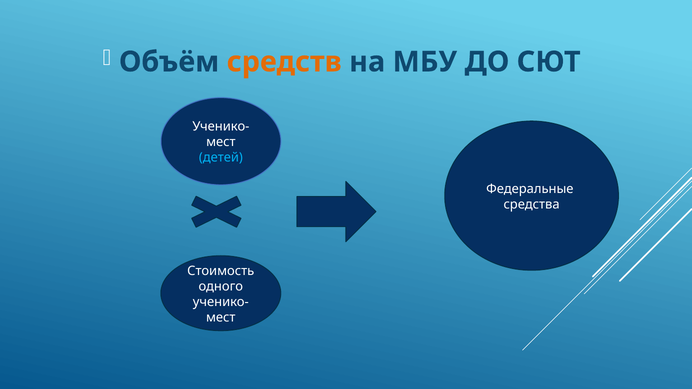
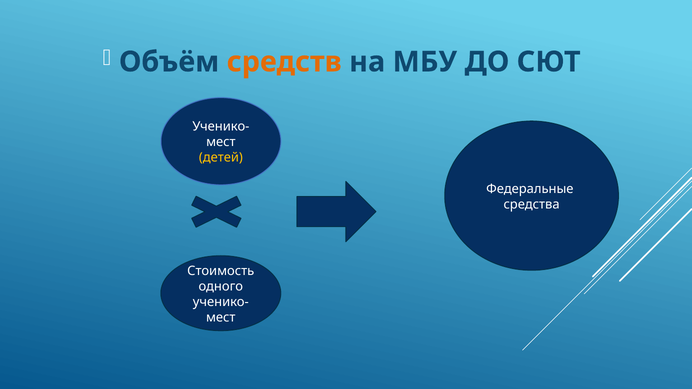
детей colour: light blue -> yellow (221, 158)
